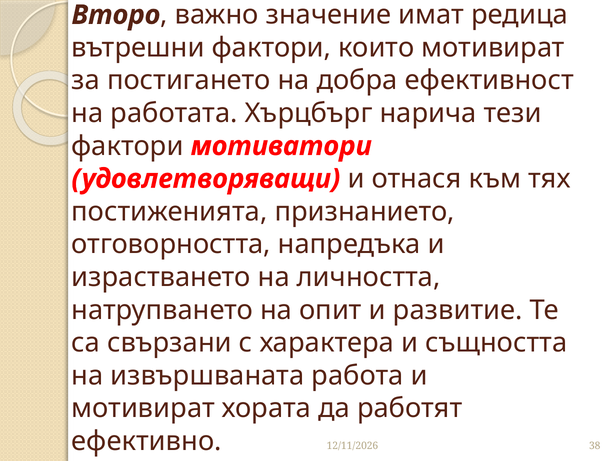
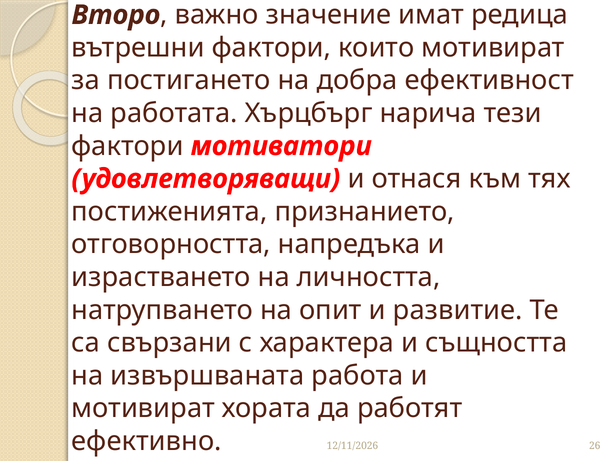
38: 38 -> 26 (595, 446)
